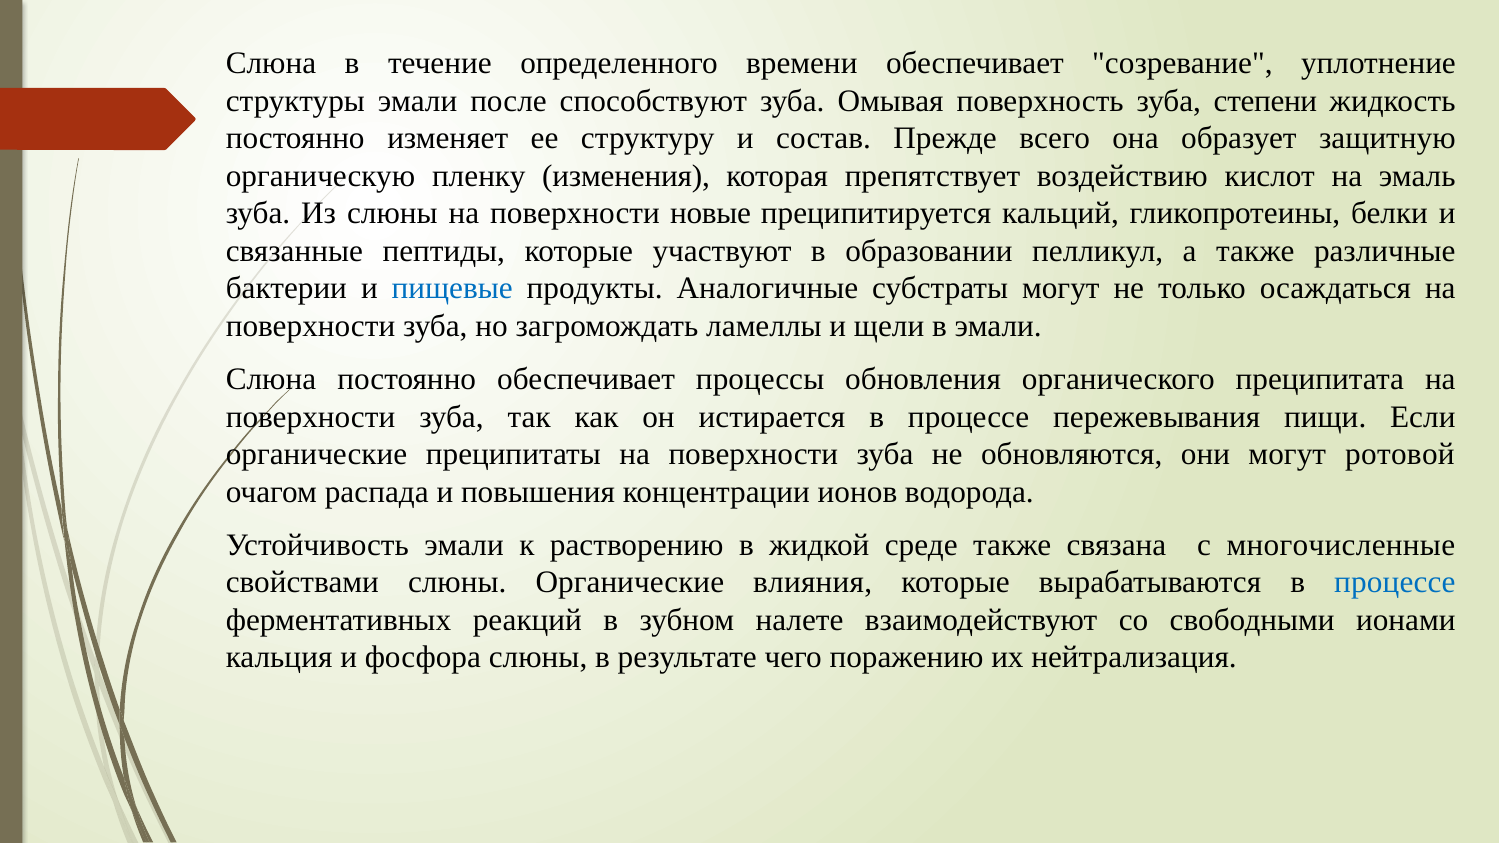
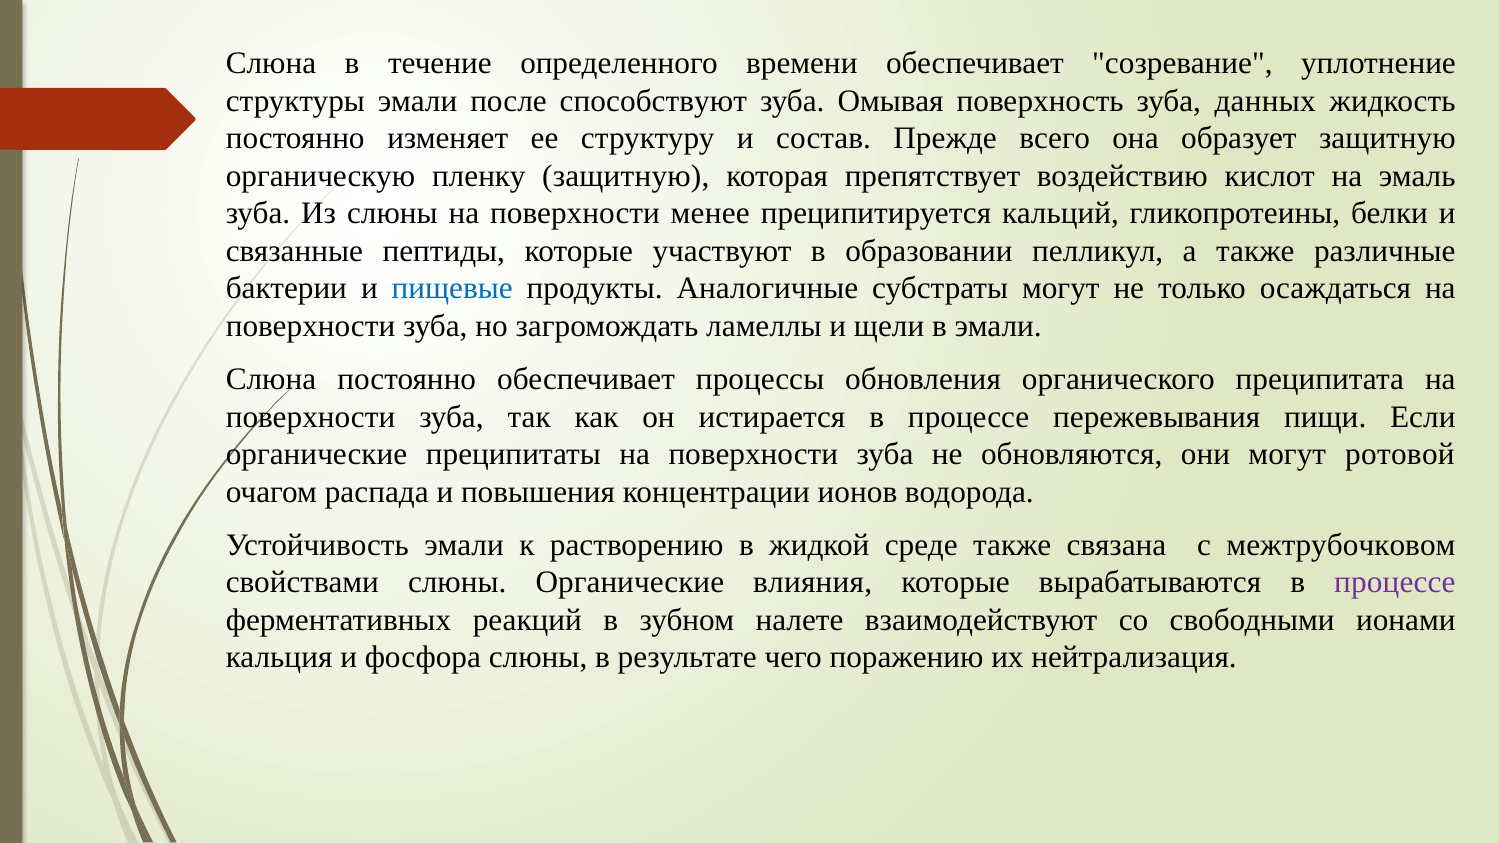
степени: степени -> данных (1265, 101)
пленку изменения: изменения -> защитную (626, 176)
новые: новые -> менее (710, 214)
многочисленные: многочисленные -> межтрубочковом (1341, 545)
процессе colour: blue -> purple (1395, 583)
